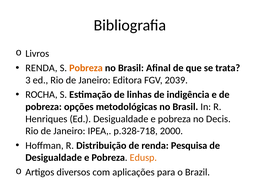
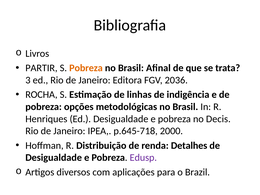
RENDA: RENDA -> PARTIR (41, 68)
2039: 2039 -> 2036 (176, 80)
p.328-718: p.328-718 -> p.645-718 (136, 131)
Pesquisa: Pesquisa -> Detalhes (189, 145)
Edusp colour: orange -> purple (143, 158)
